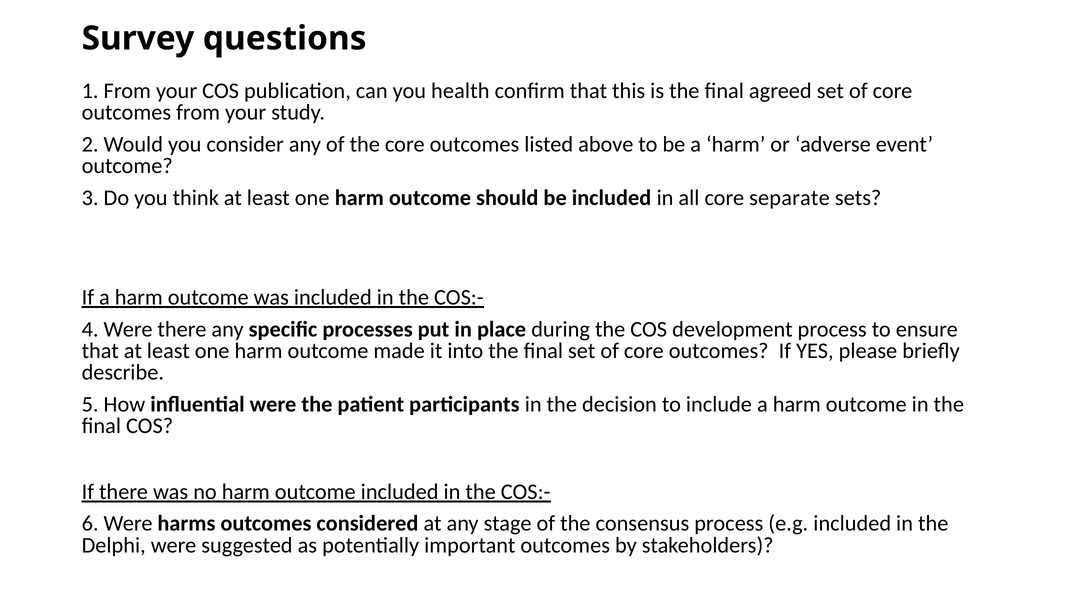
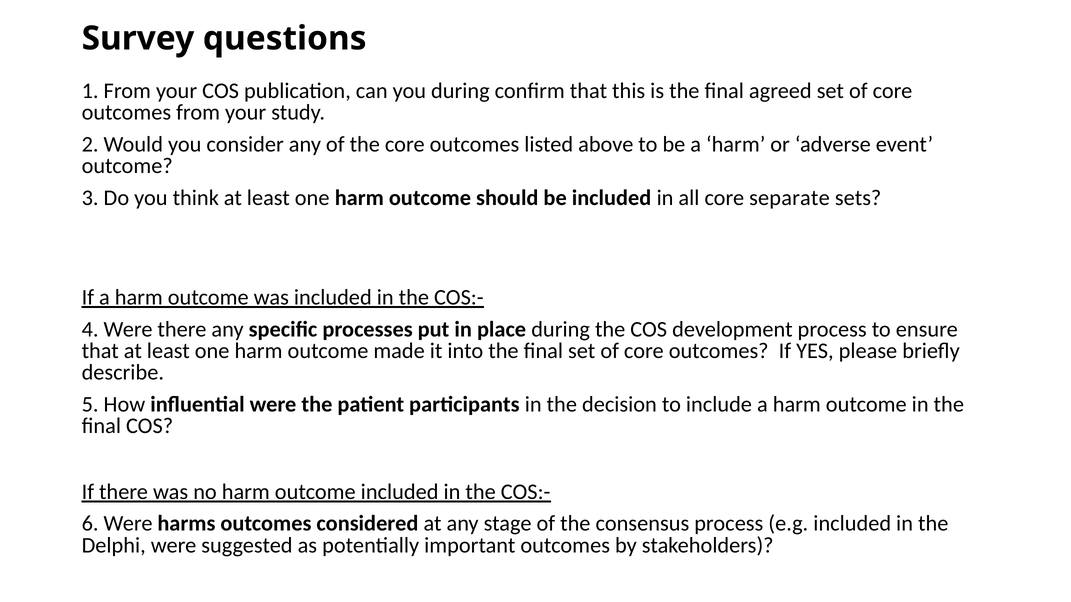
you health: health -> during (460, 91)
